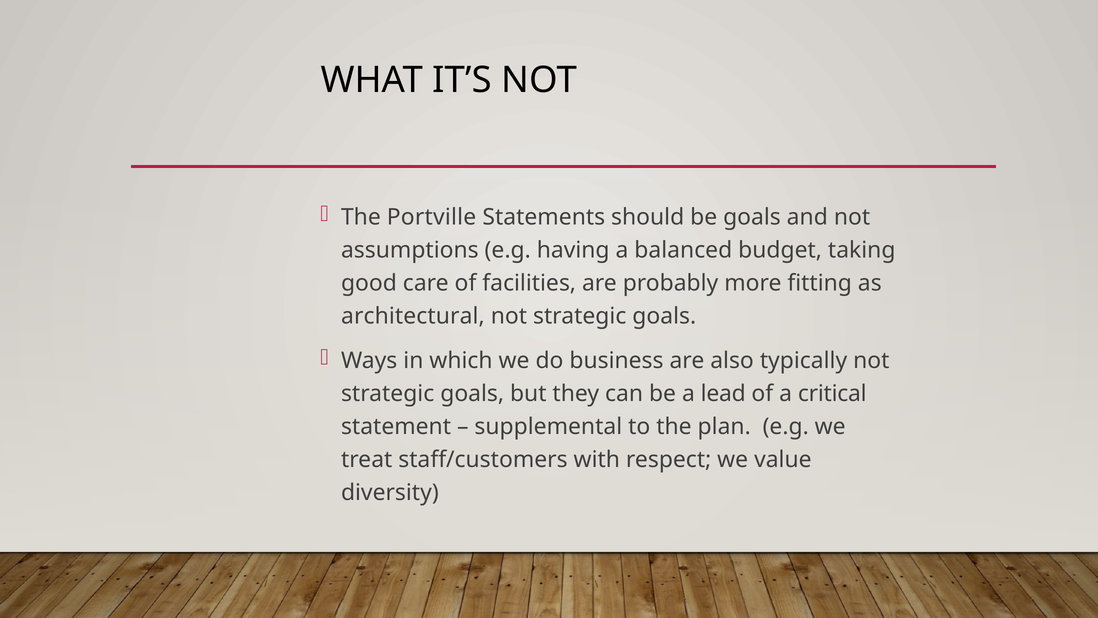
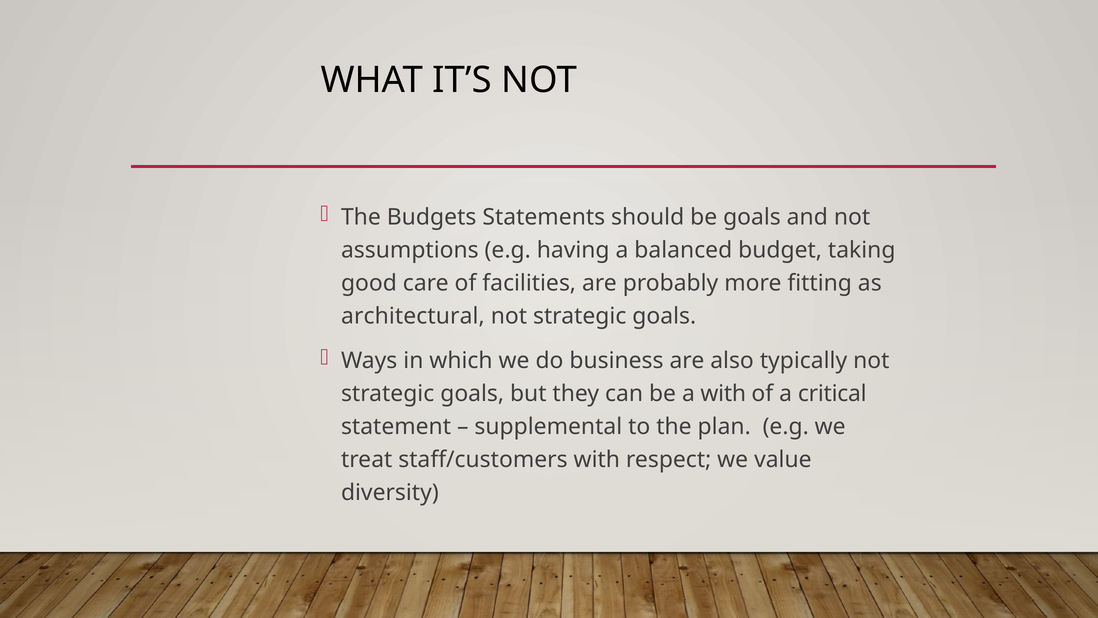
Portville: Portville -> Budgets (432, 217)
a lead: lead -> with (723, 393)
